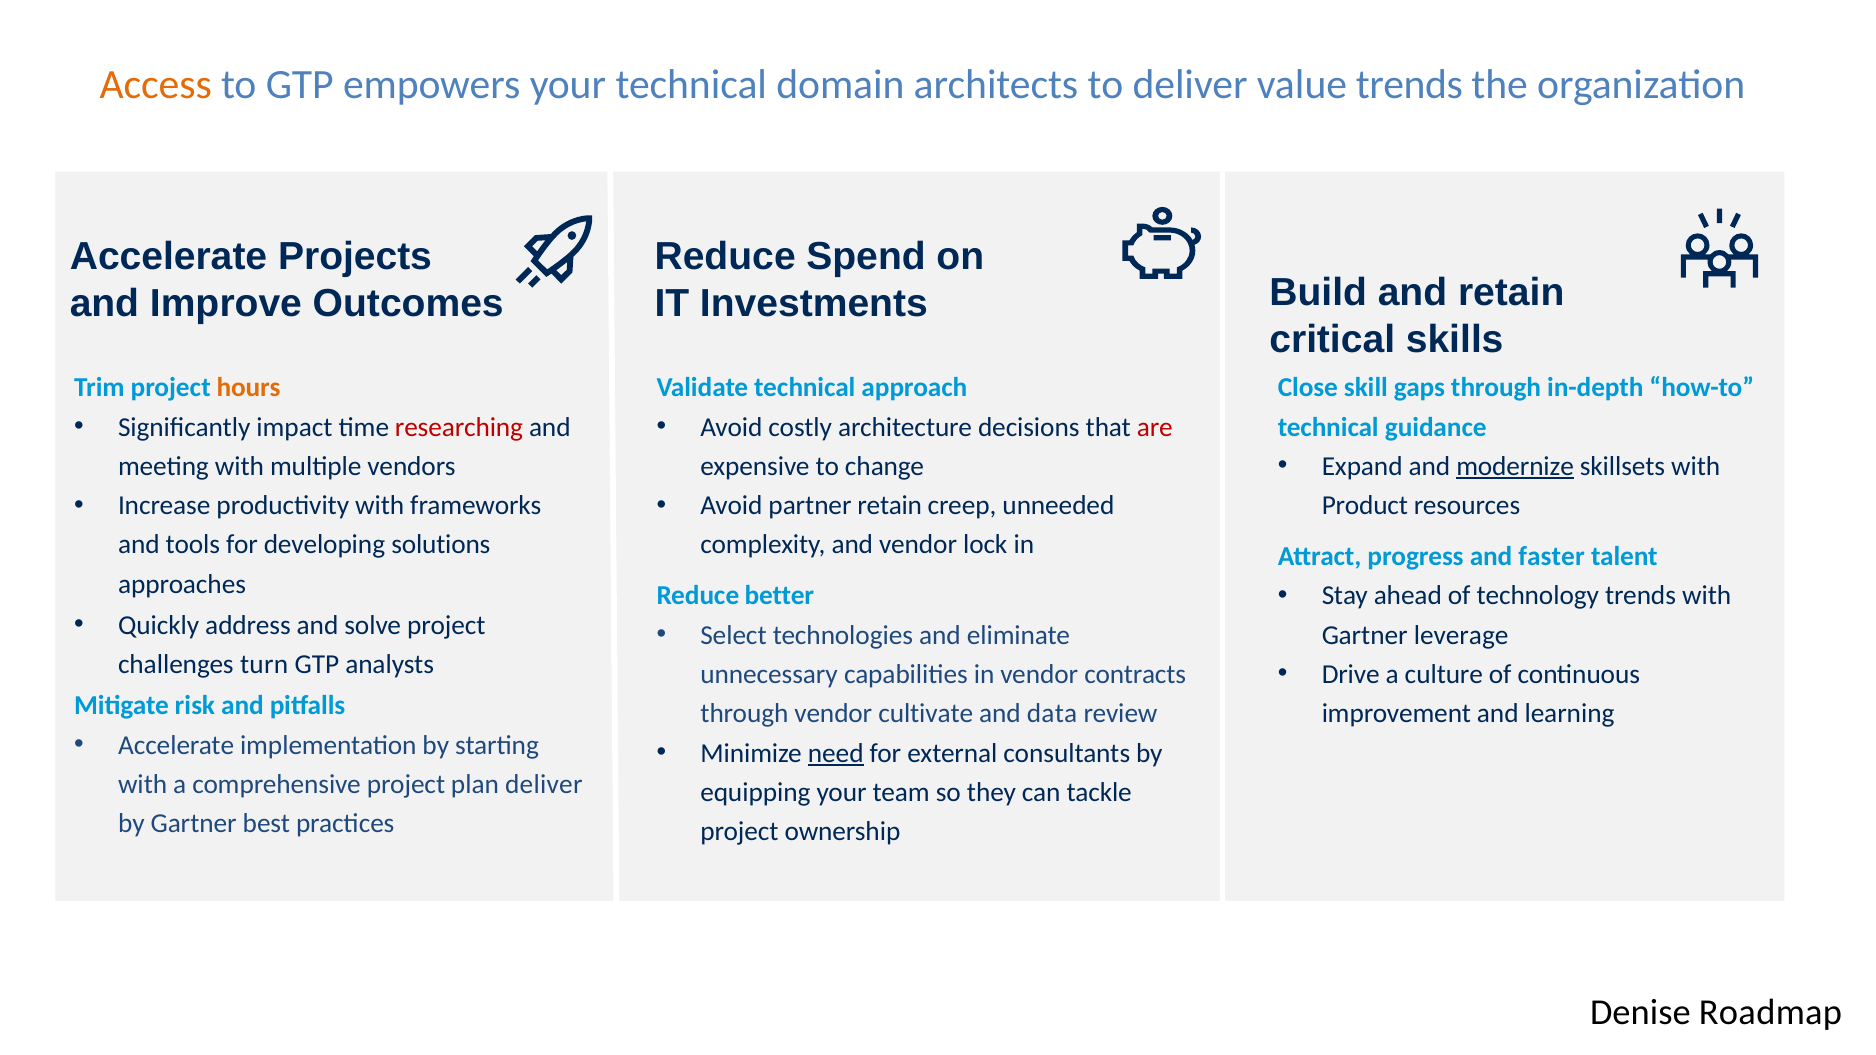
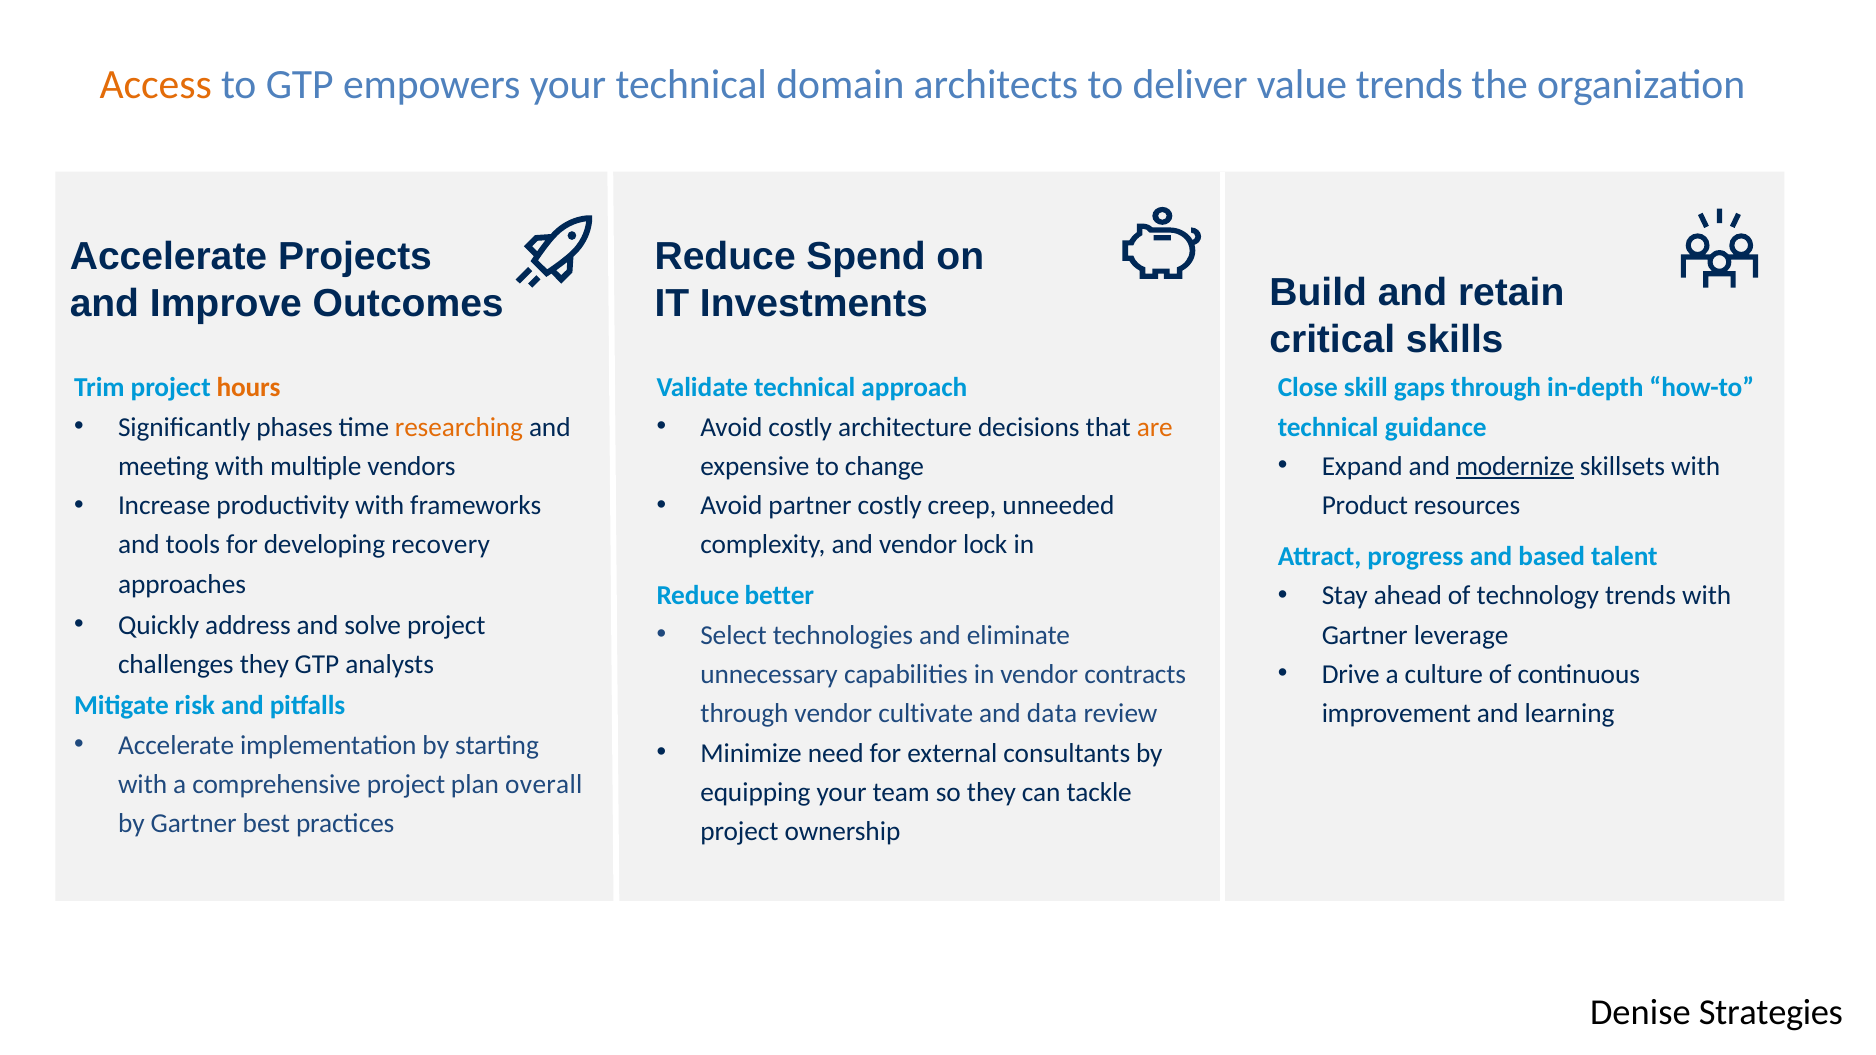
impact: impact -> phases (295, 427)
researching colour: red -> orange (459, 427)
are colour: red -> orange (1155, 427)
partner retain: retain -> costly (890, 506)
solutions: solutions -> recovery (441, 545)
faster: faster -> based (1552, 557)
challenges turn: turn -> they (264, 665)
need underline: present -> none (836, 753)
plan deliver: deliver -> overall (544, 785)
Roadmap: Roadmap -> Strategies (1771, 1013)
